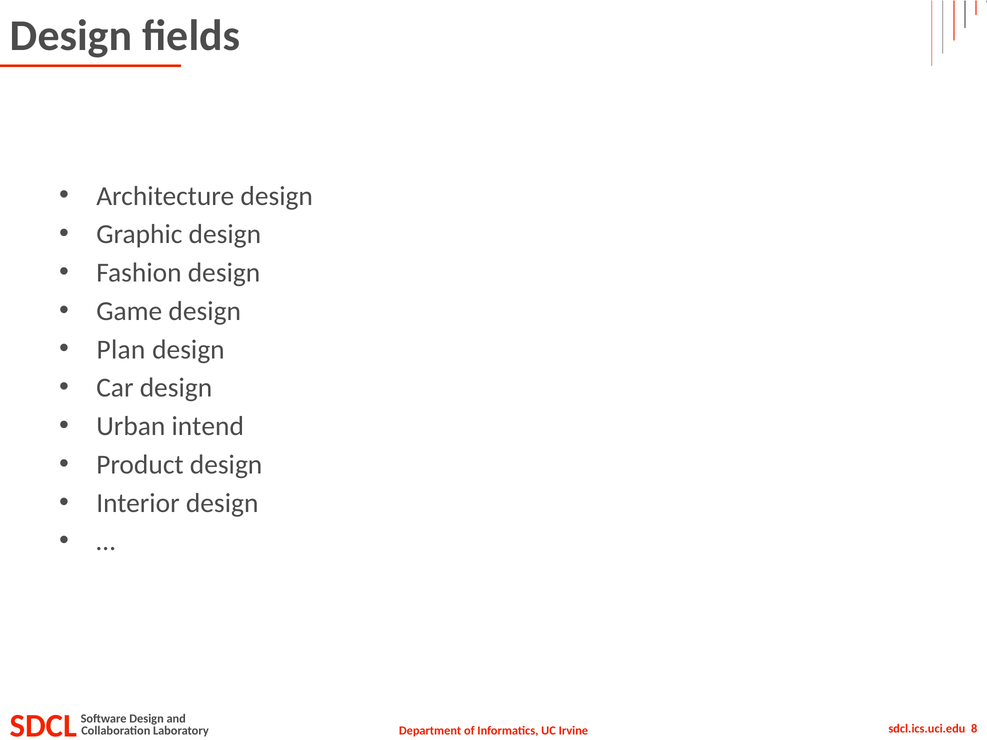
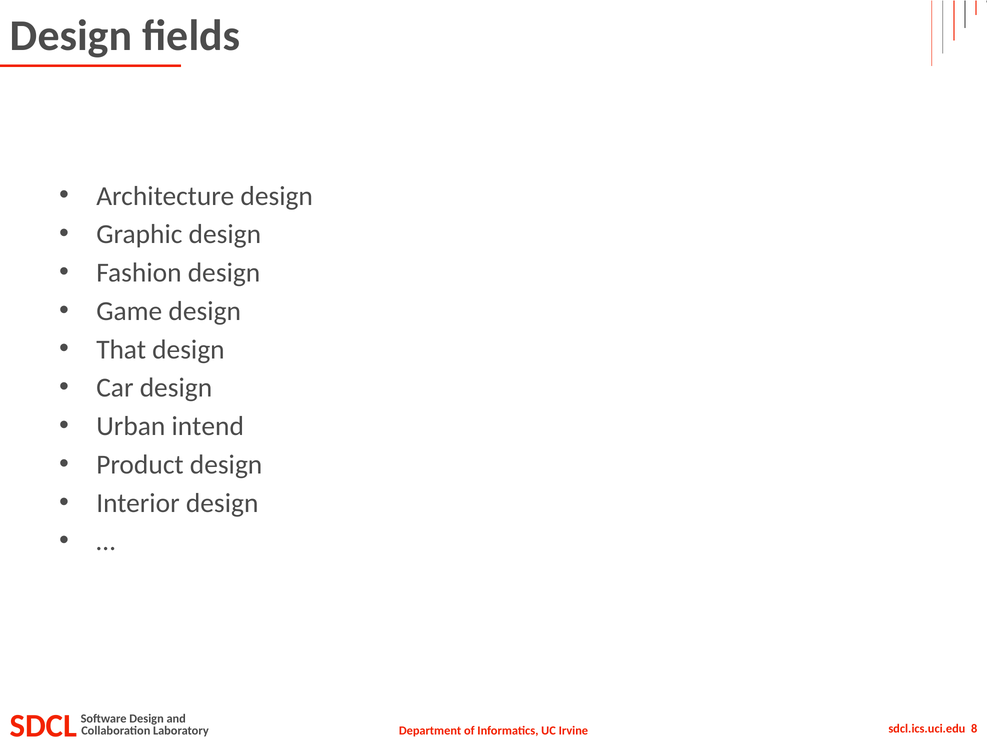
Plan: Plan -> That (121, 350)
